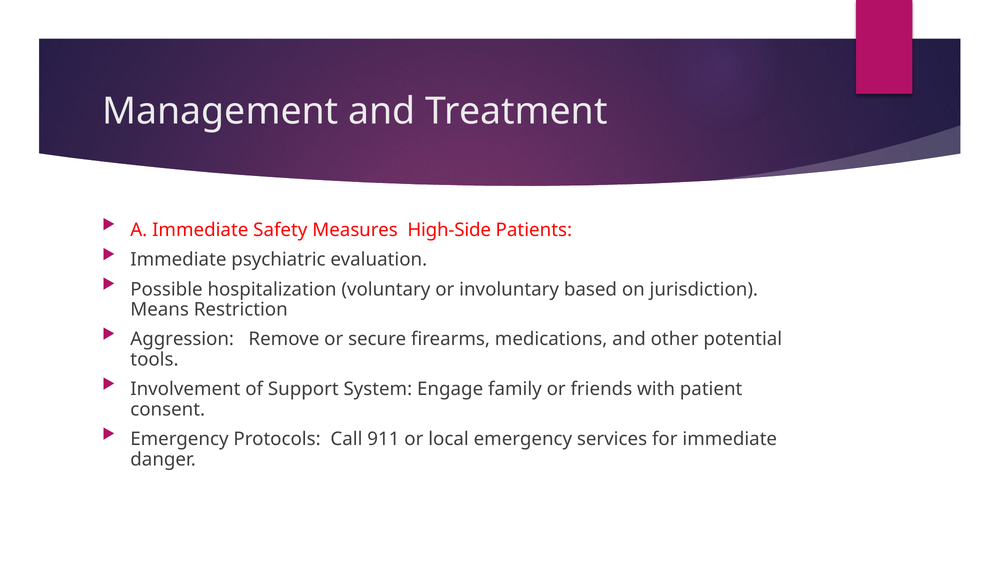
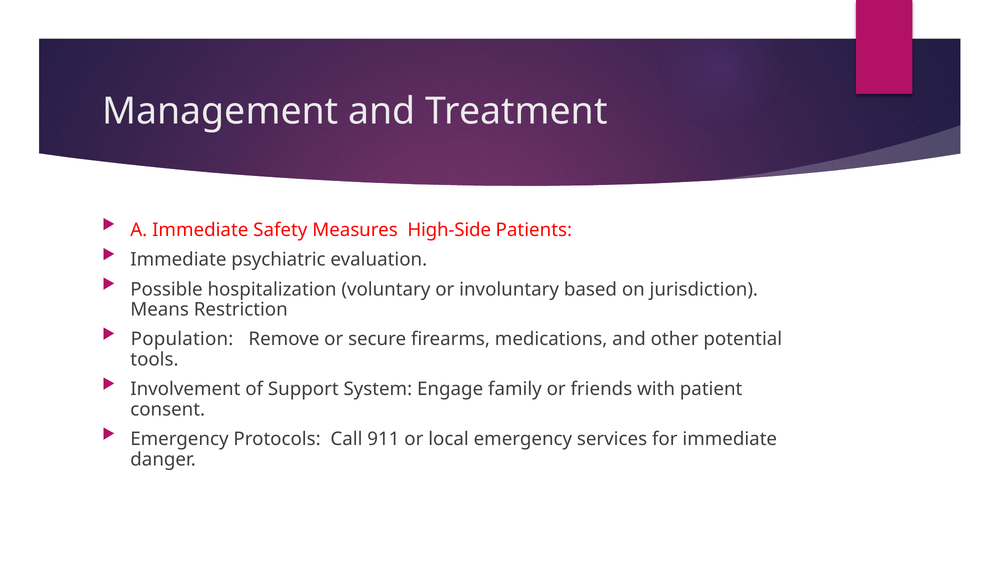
Aggression: Aggression -> Population (182, 339)
